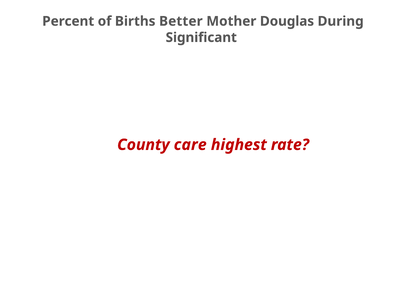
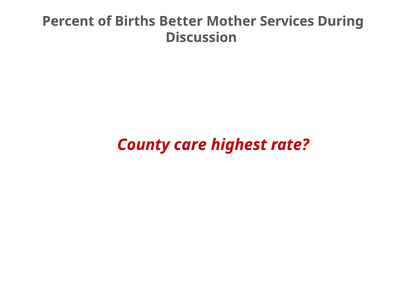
Douglas: Douglas -> Services (287, 21)
Significant: Significant -> Discussion (201, 37)
